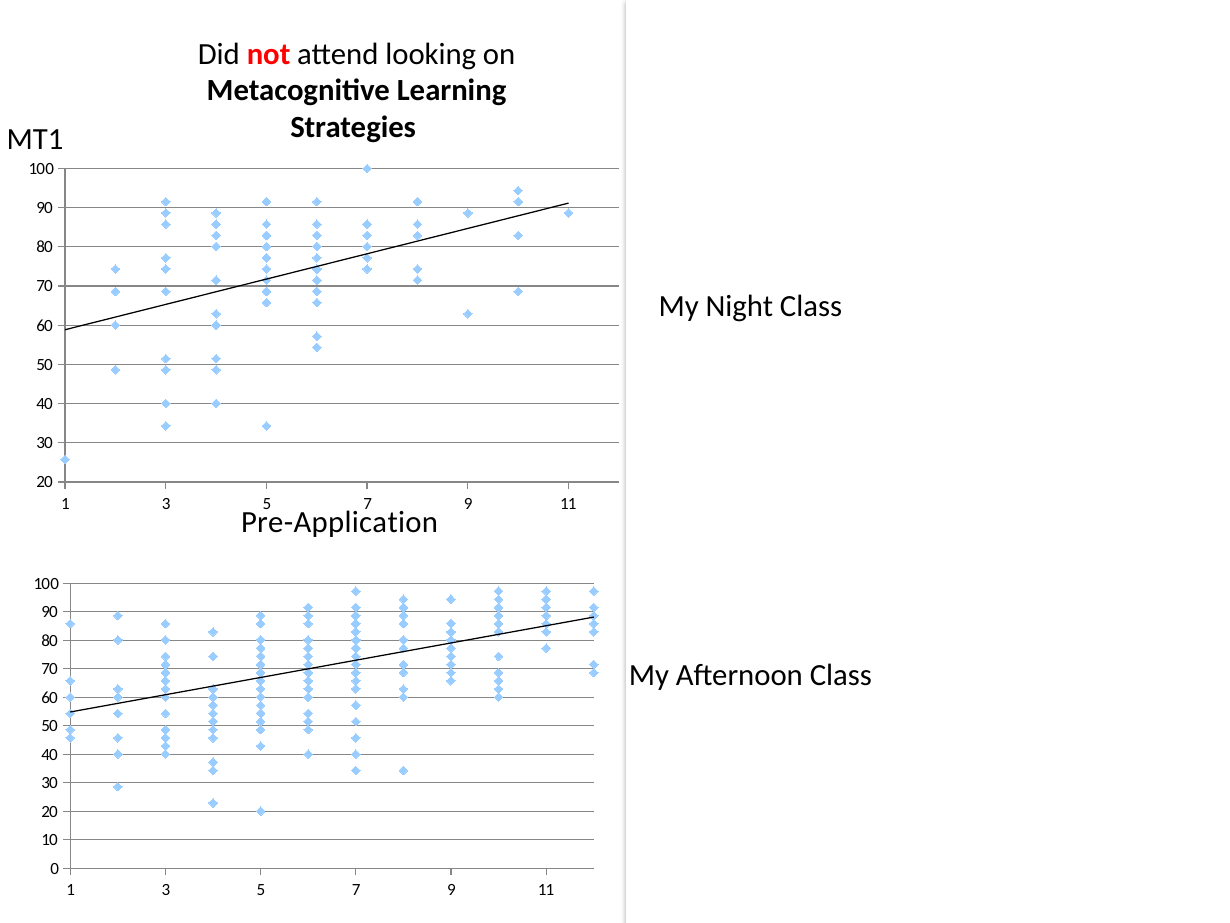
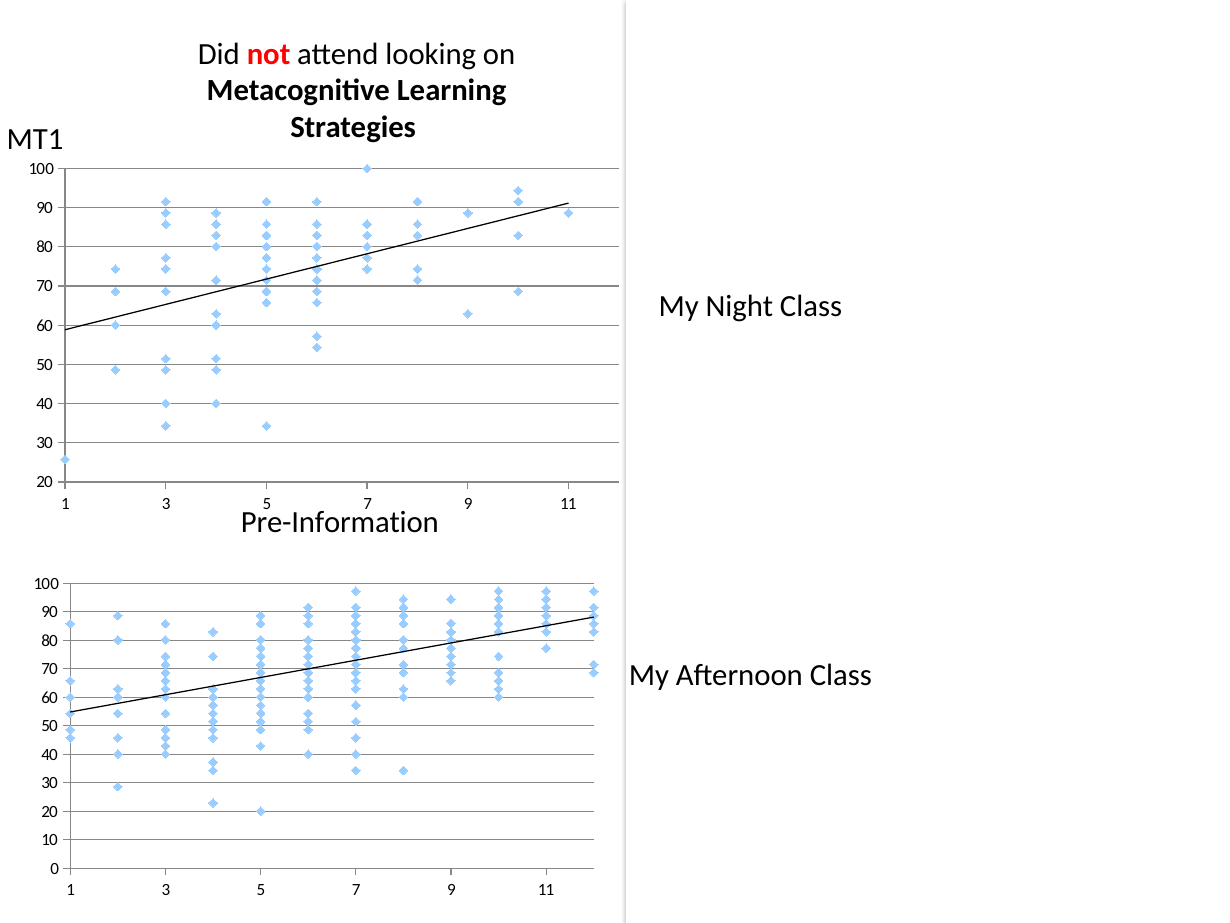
Pre-Application: Pre-Application -> Pre-Information (340, 522)
